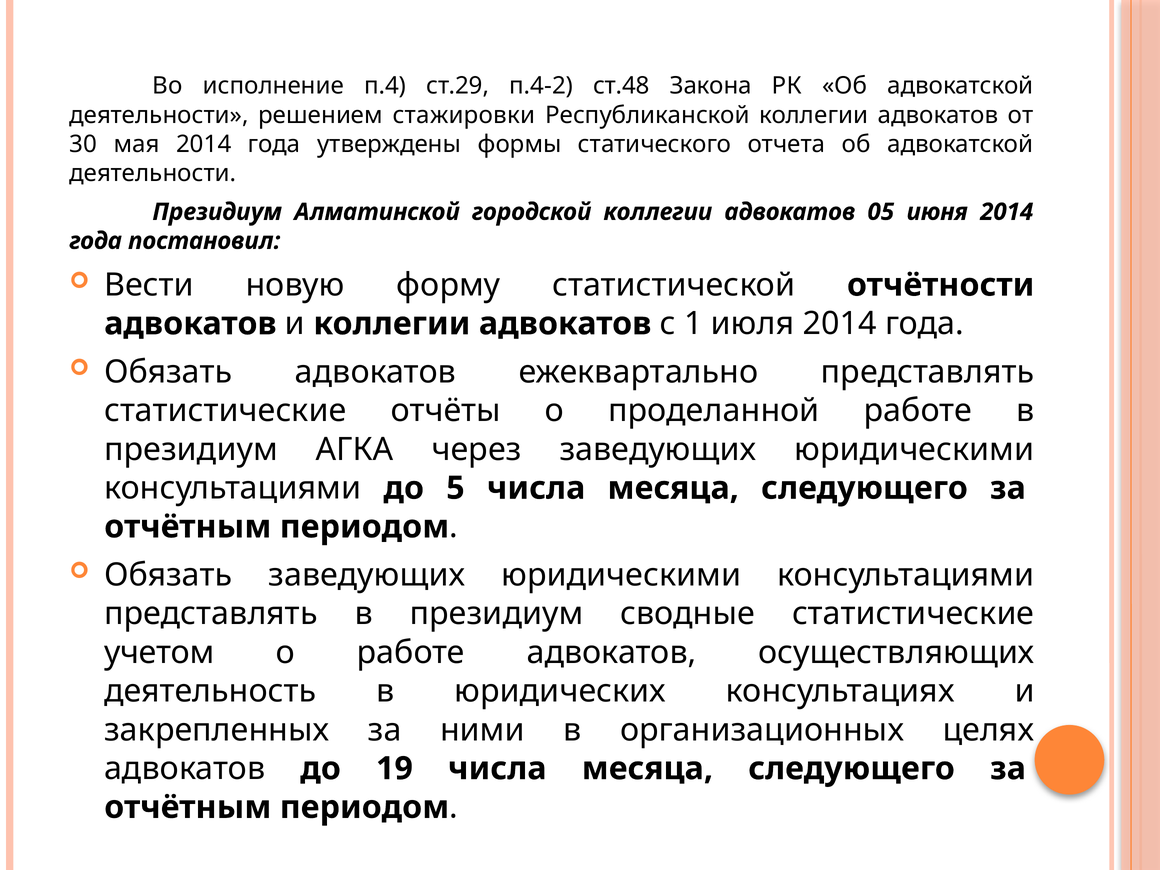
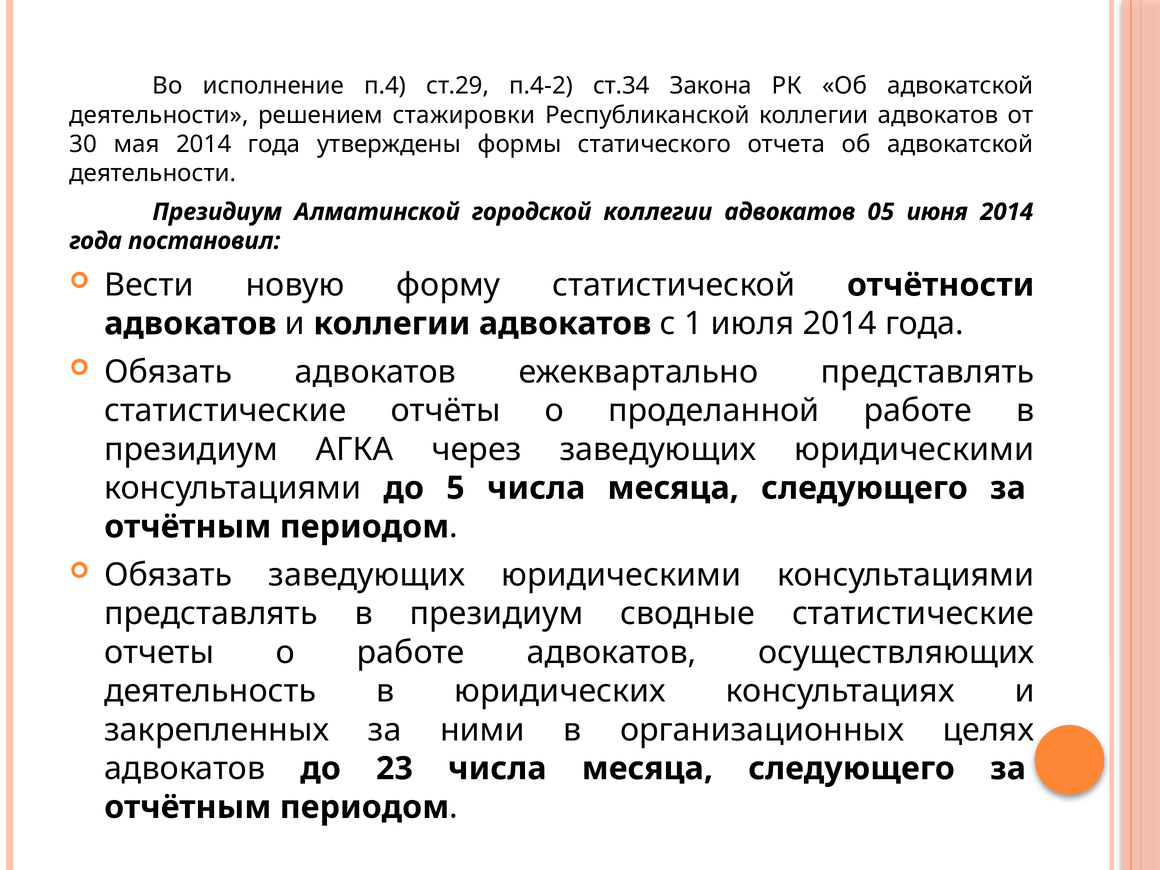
ст.48: ст.48 -> ст.34 (621, 86)
учетом: учетом -> отчеты (159, 653)
19: 19 -> 23 (394, 769)
